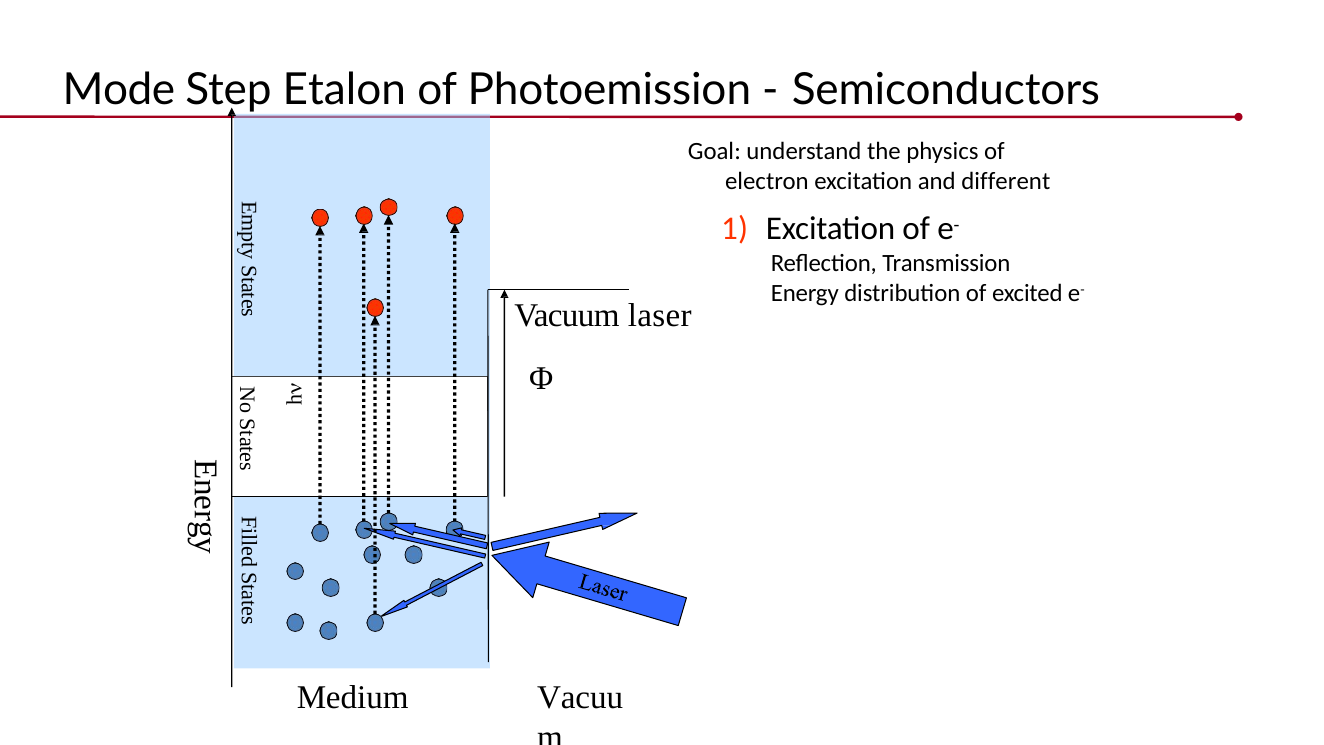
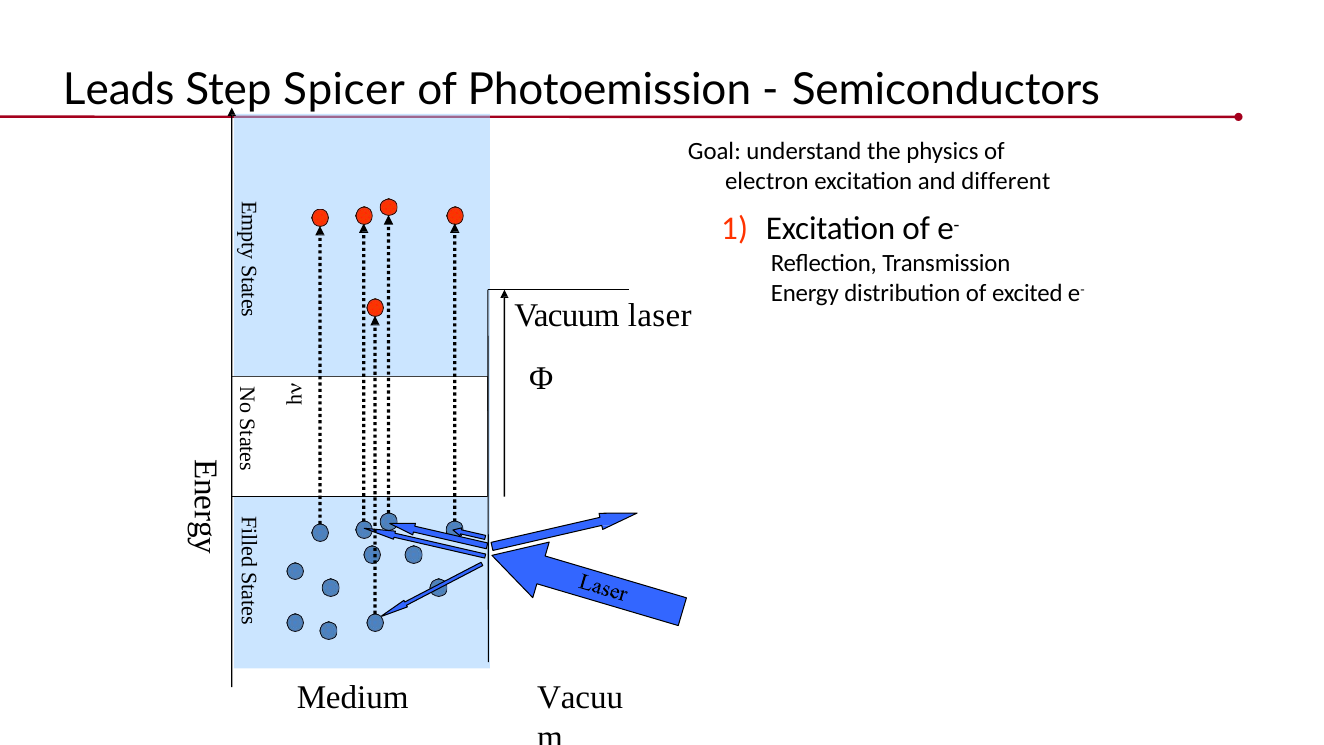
Mode: Mode -> Leads (119, 90)
Etalon: Etalon -> Spicer (344, 90)
